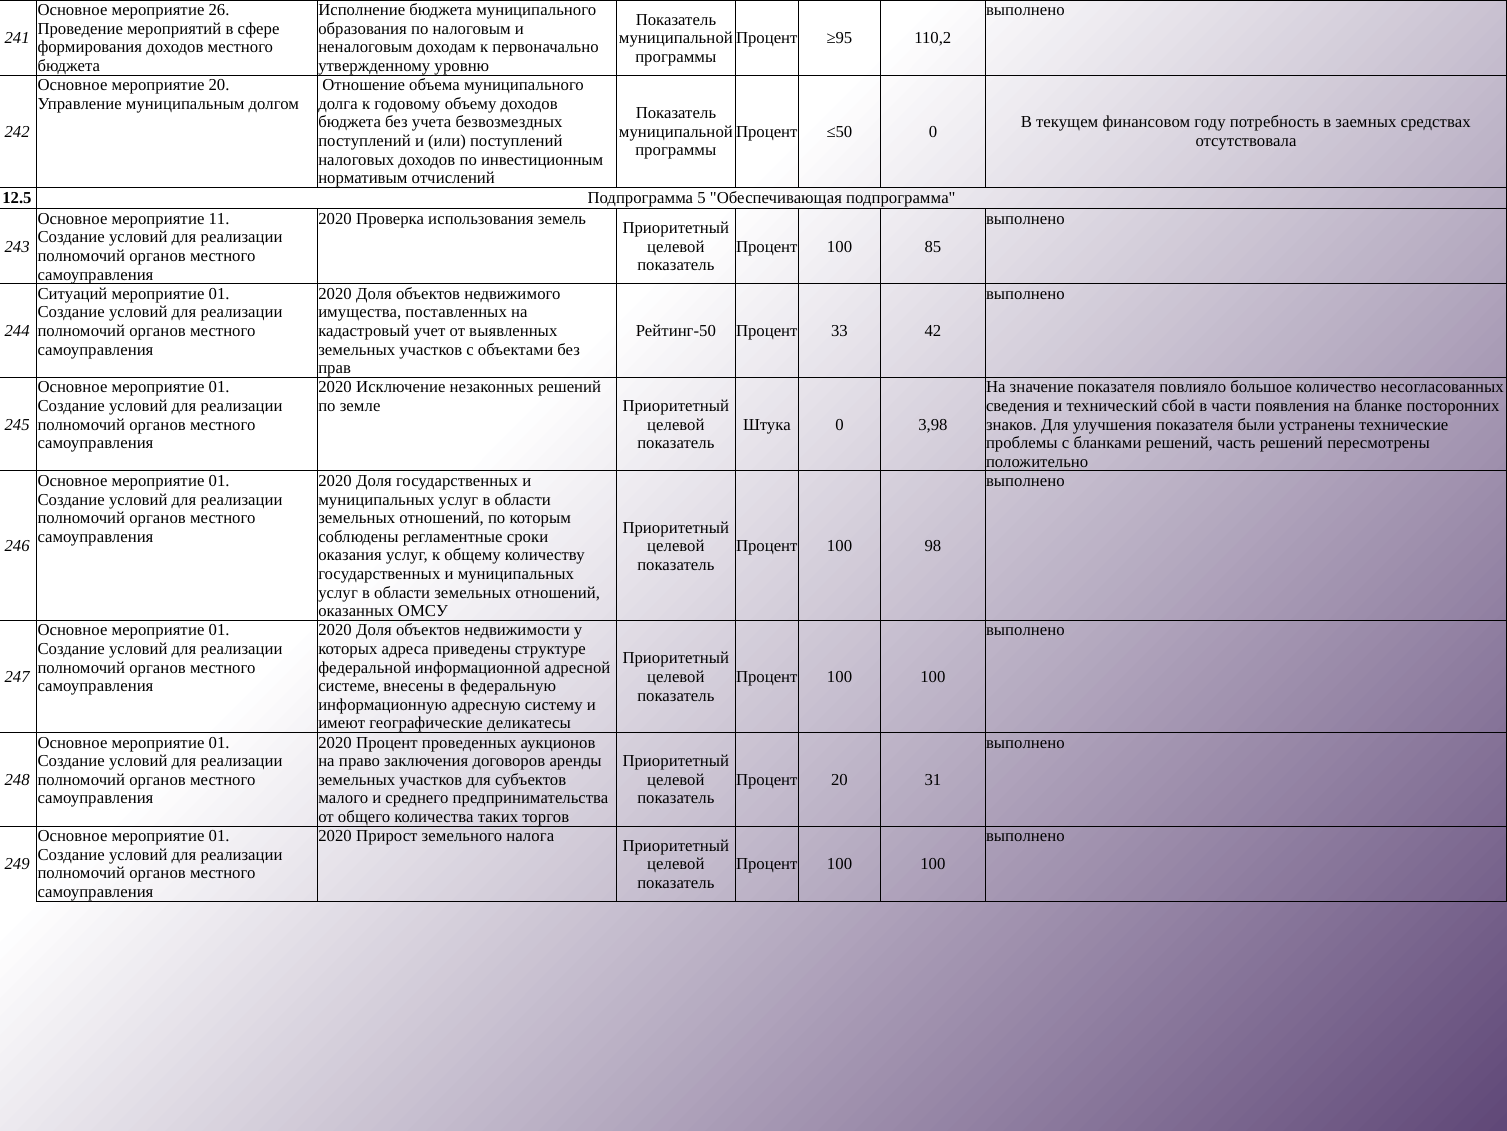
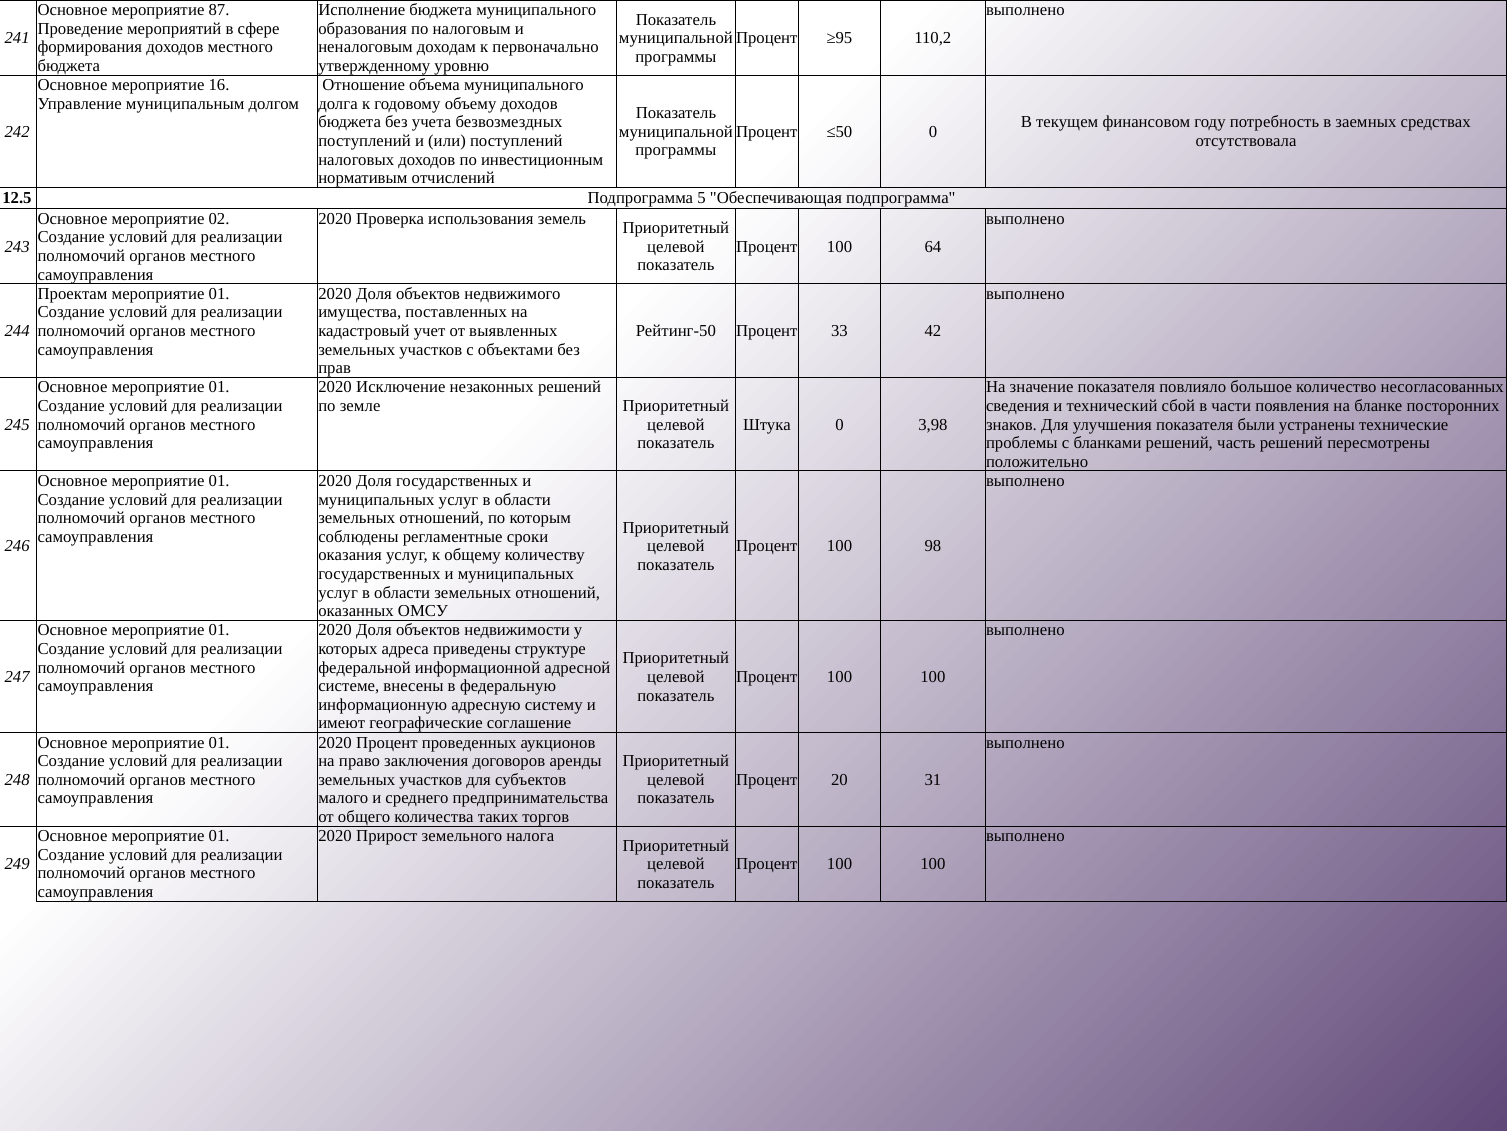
26: 26 -> 87 (219, 10)
мероприятие 20: 20 -> 16 (219, 85)
11: 11 -> 02 (219, 219)
85: 85 -> 64 (933, 247)
Ситуаций: Ситуаций -> Проектам (73, 294)
деликатесы: деликатесы -> соглашение (529, 723)
